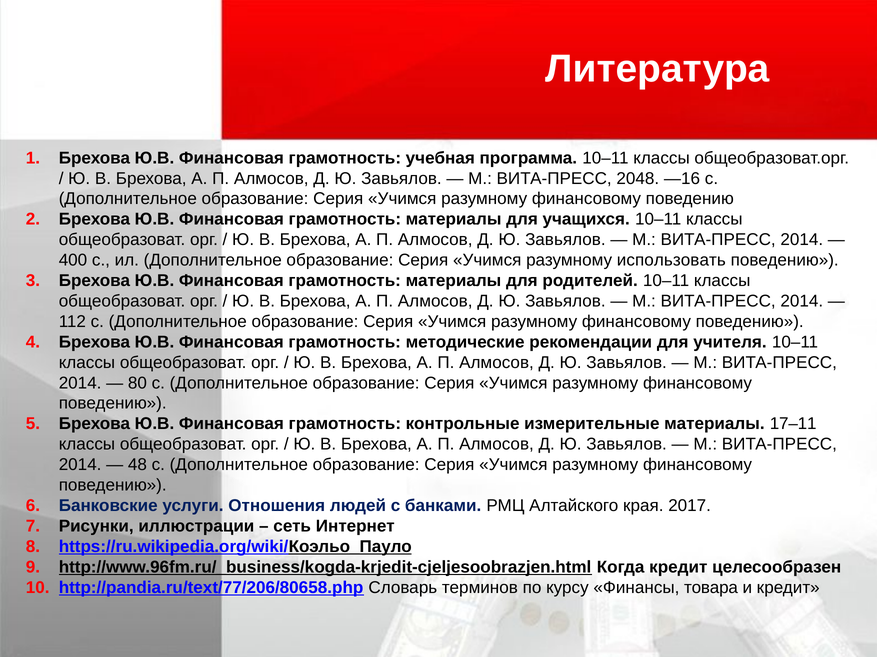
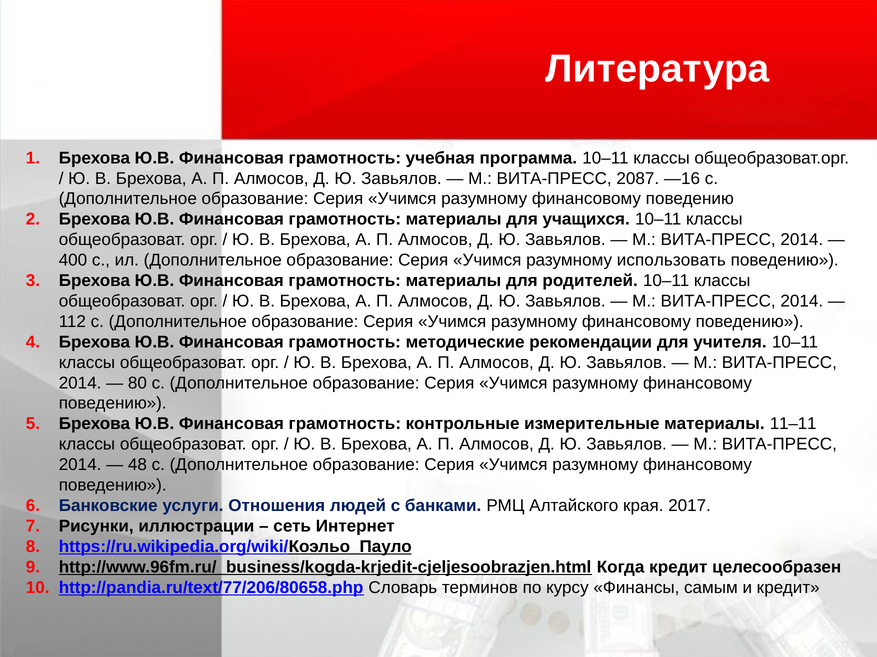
2048: 2048 -> 2087 (638, 179)
17–11: 17–11 -> 11–11 (793, 424)
товара: товара -> самым (711, 588)
